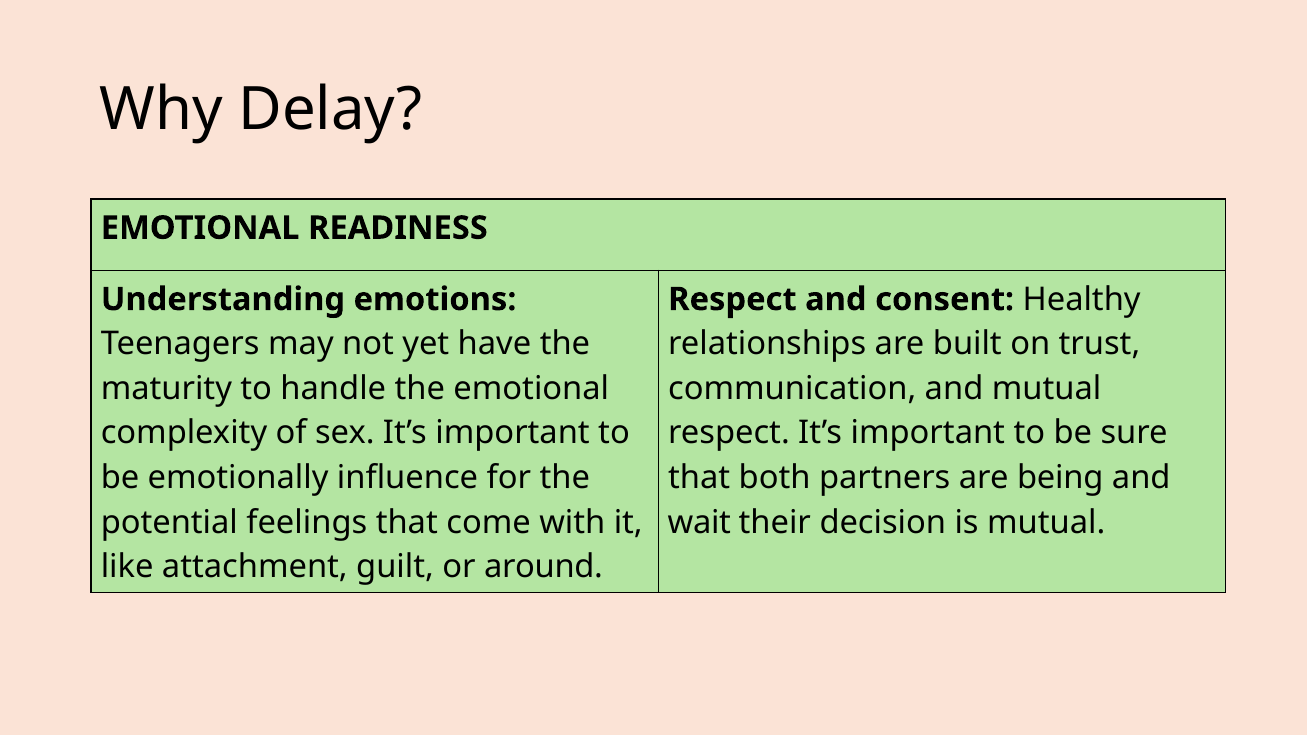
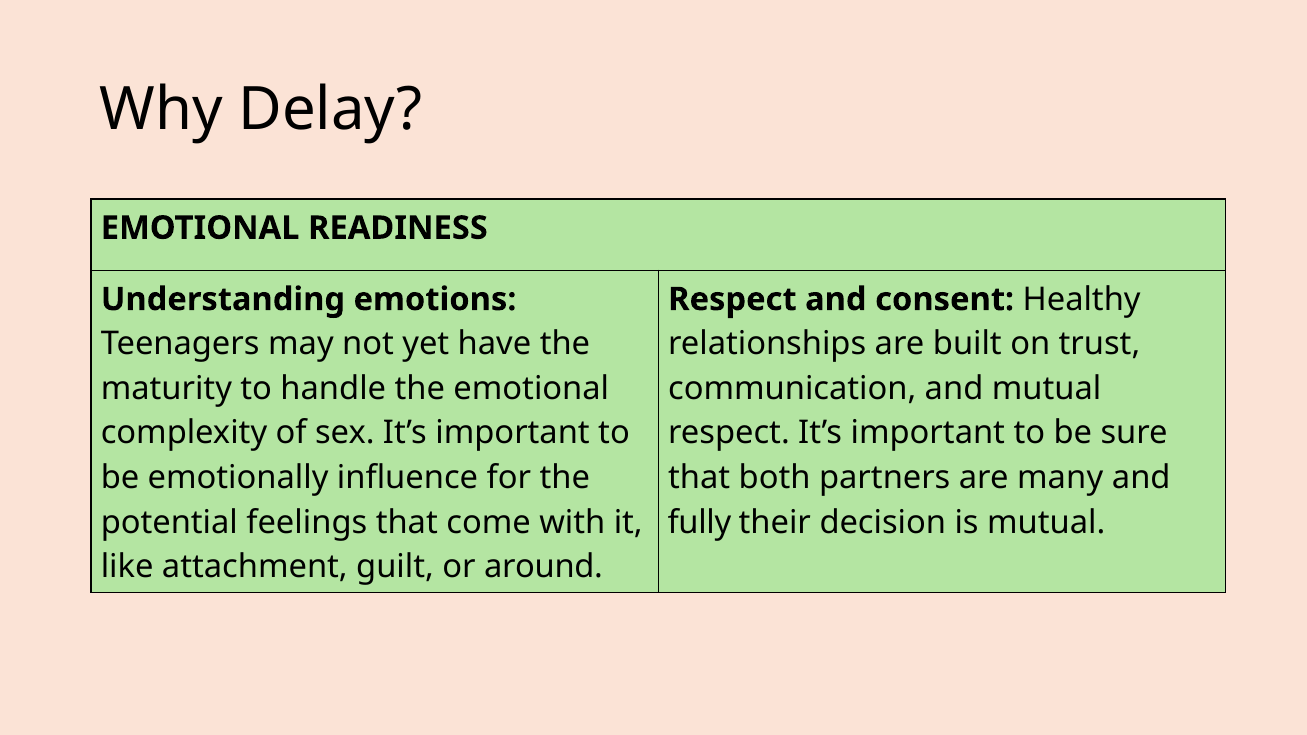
being: being -> many (1060, 478)
wait: wait -> fully (699, 523)
